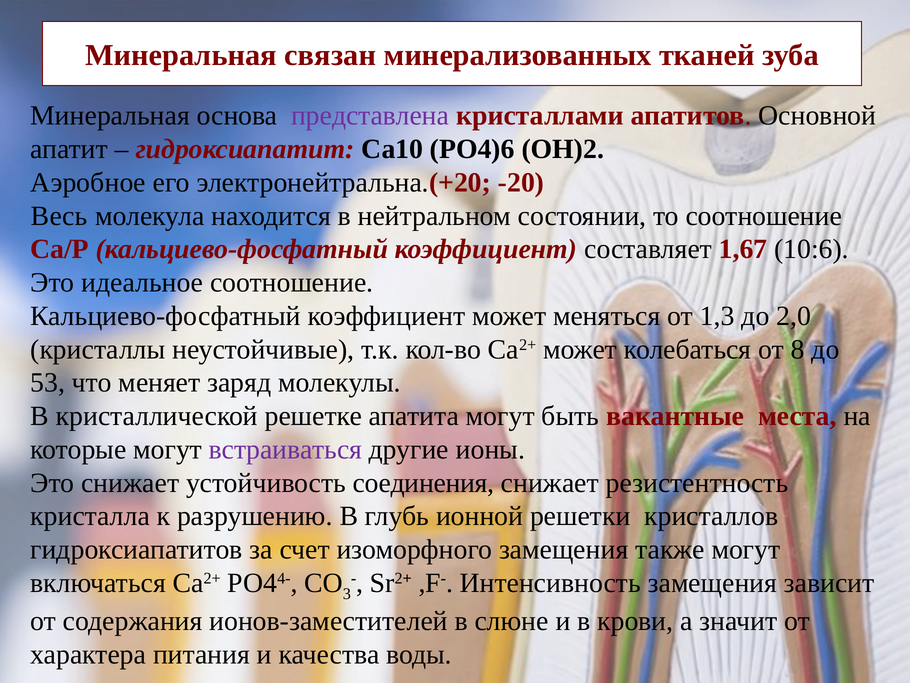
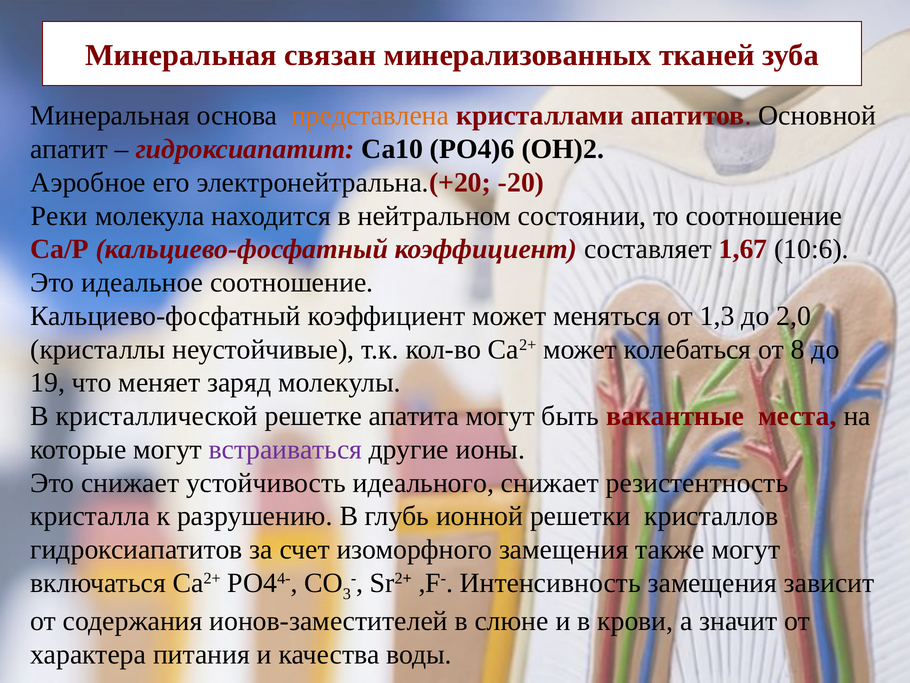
представлена colour: purple -> orange (370, 116)
Весь: Весь -> Реки (59, 216)
53: 53 -> 19 (48, 382)
соединения: соединения -> идеального (423, 483)
